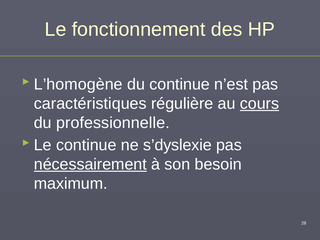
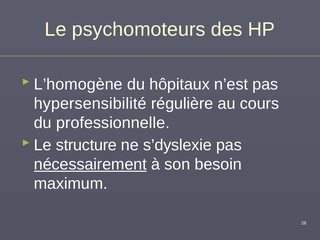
fonctionnement: fonctionnement -> psychomoteurs (139, 29)
du continue: continue -> hôpitaux (180, 84)
caractéristiques: caractéristiques -> hypersensibilité (90, 104)
cours underline: present -> none (260, 104)
Le continue: continue -> structure (86, 145)
